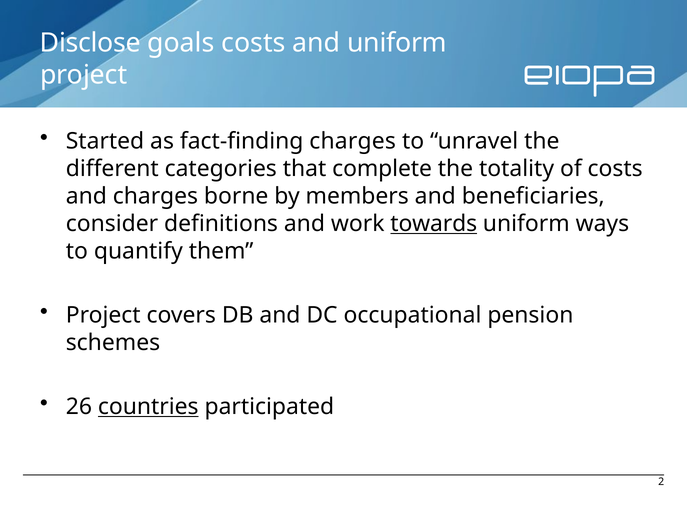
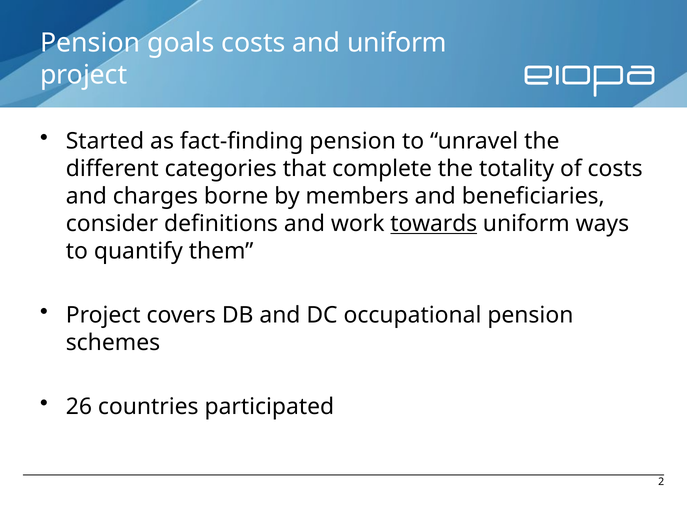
Disclose: Disclose -> Pension (90, 43)
fact-finding charges: charges -> pension (353, 141)
countries underline: present -> none (148, 407)
